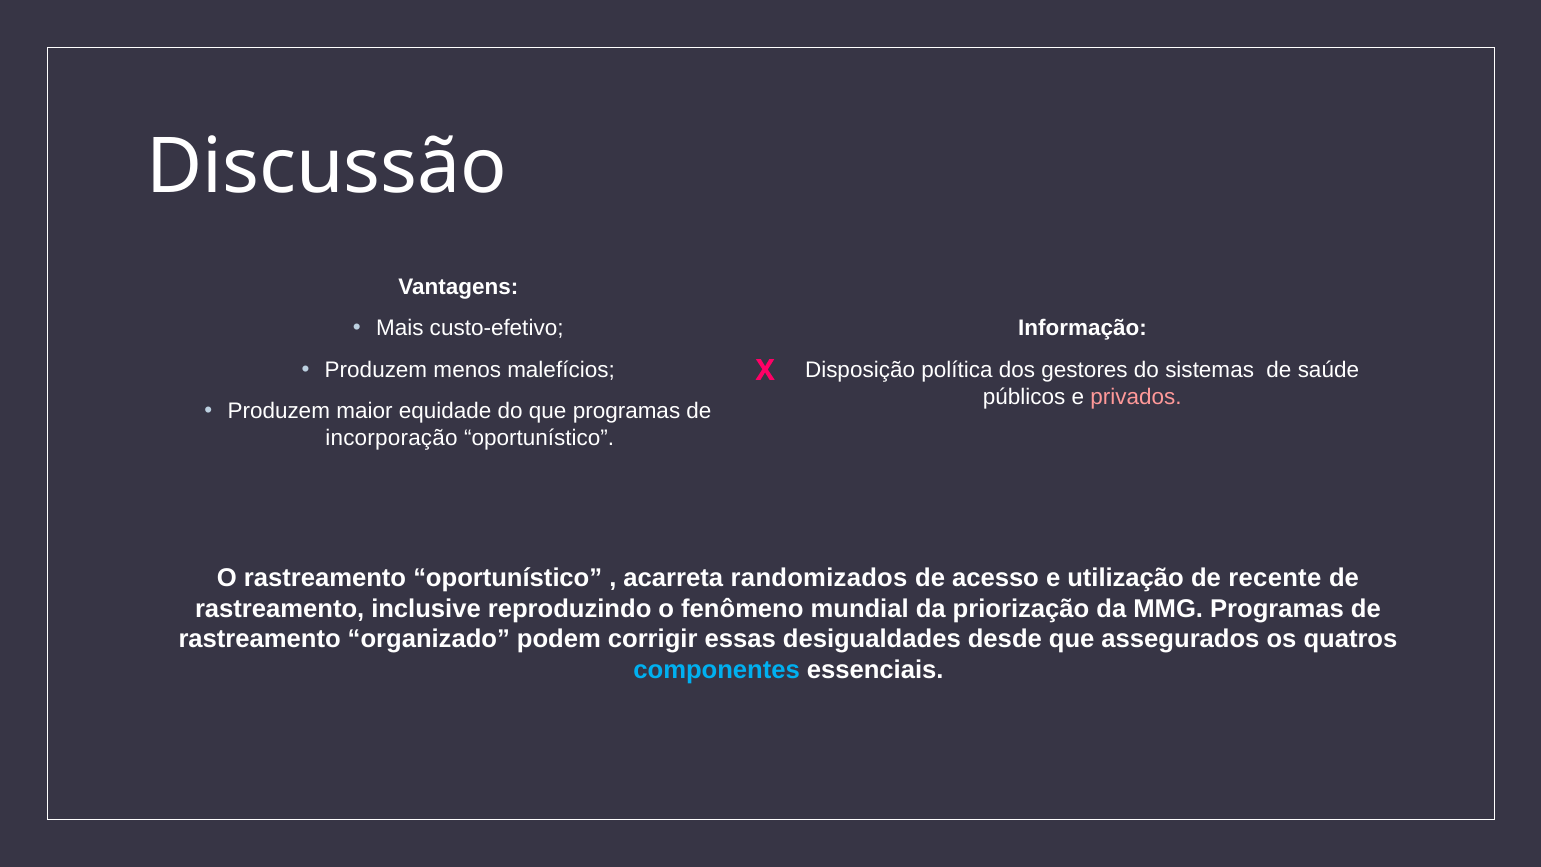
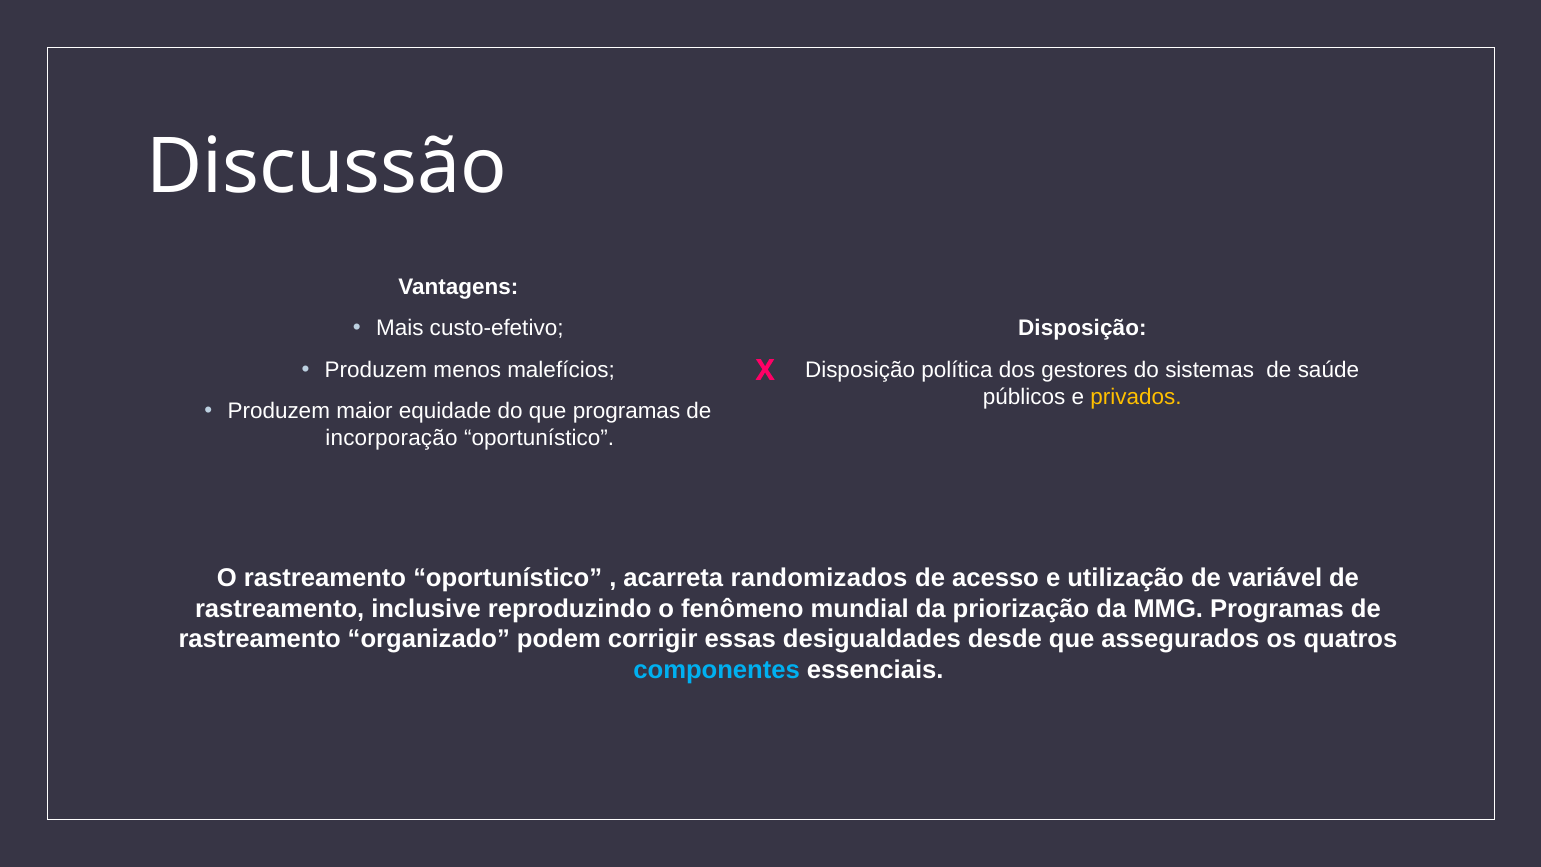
Informação: Informação -> Disposição (1082, 328)
privados colour: pink -> yellow (1136, 397)
recente: recente -> variável (1275, 578)
